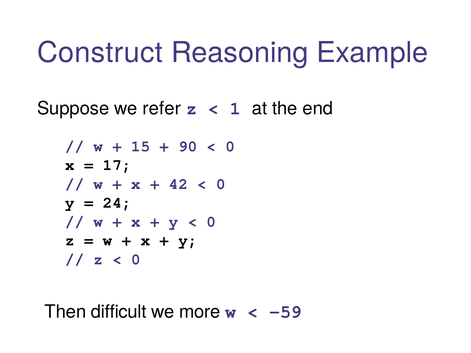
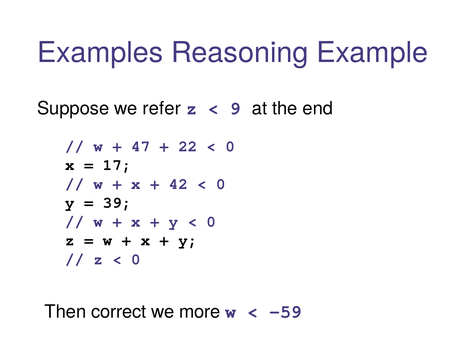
Construct: Construct -> Examples (100, 53)
1: 1 -> 9 (235, 109)
15: 15 -> 47 (141, 146)
90: 90 -> 22 (188, 146)
24: 24 -> 39 (117, 203)
difficult: difficult -> correct (119, 312)
